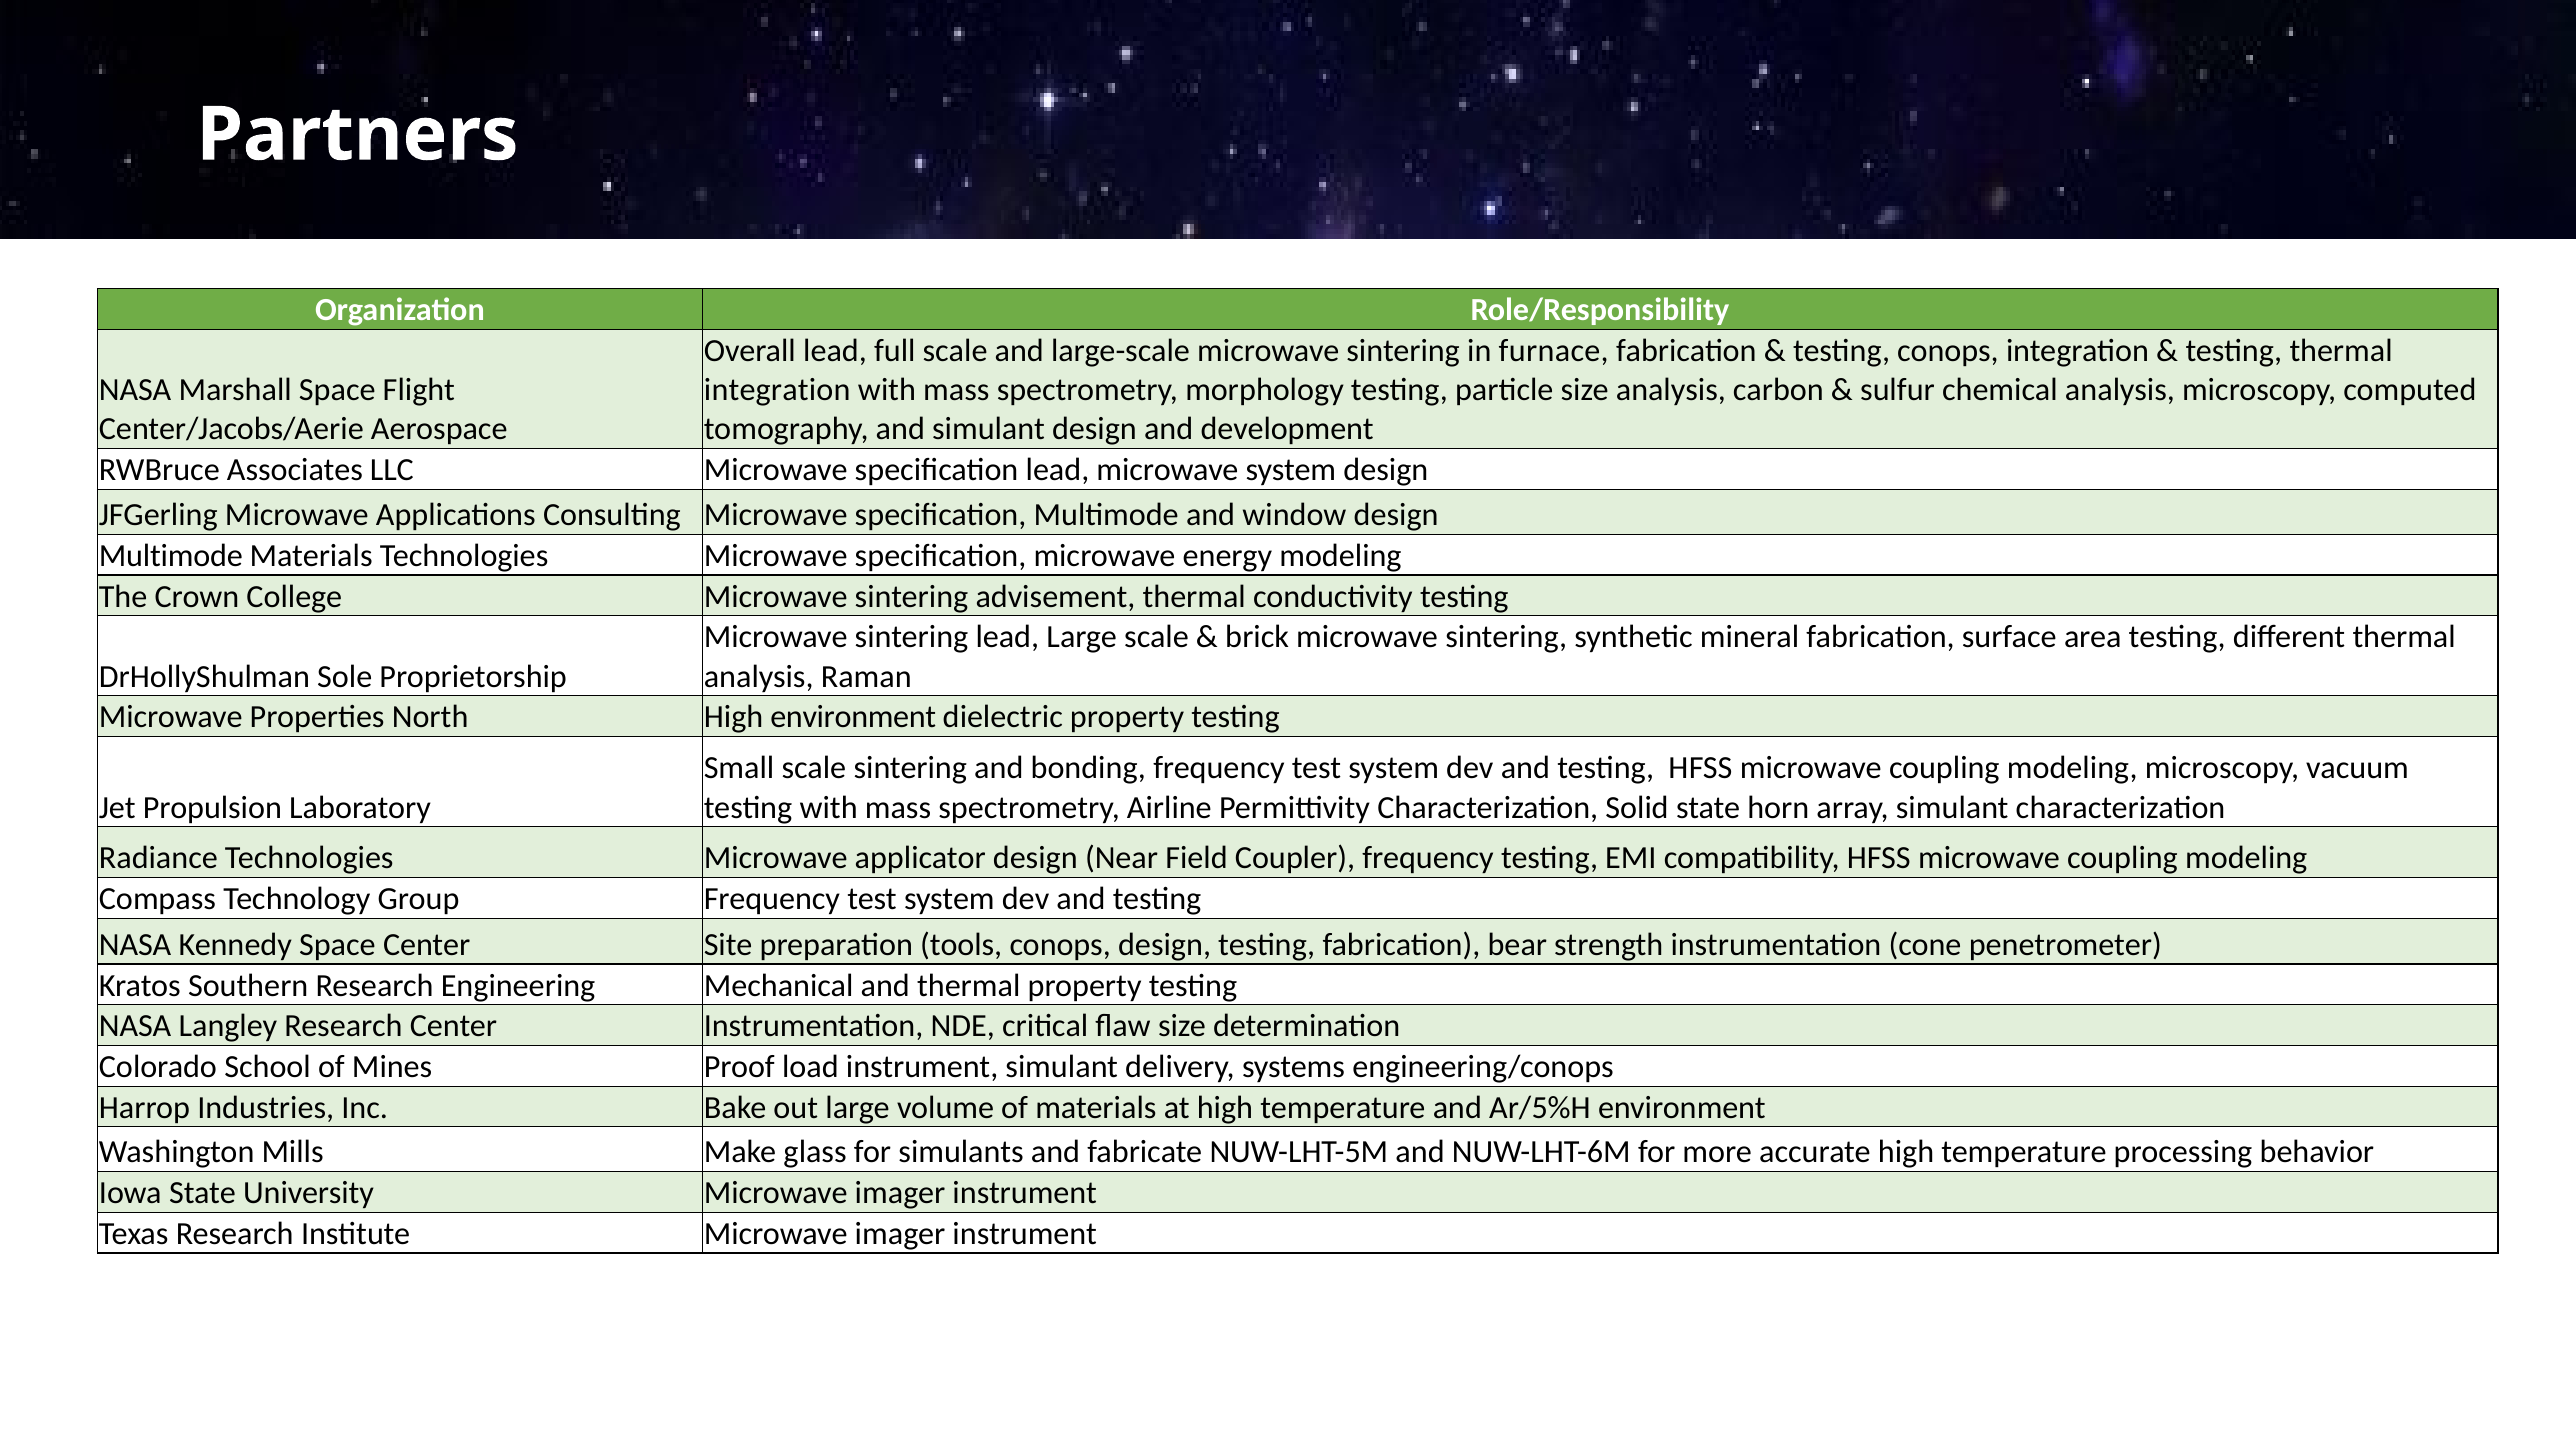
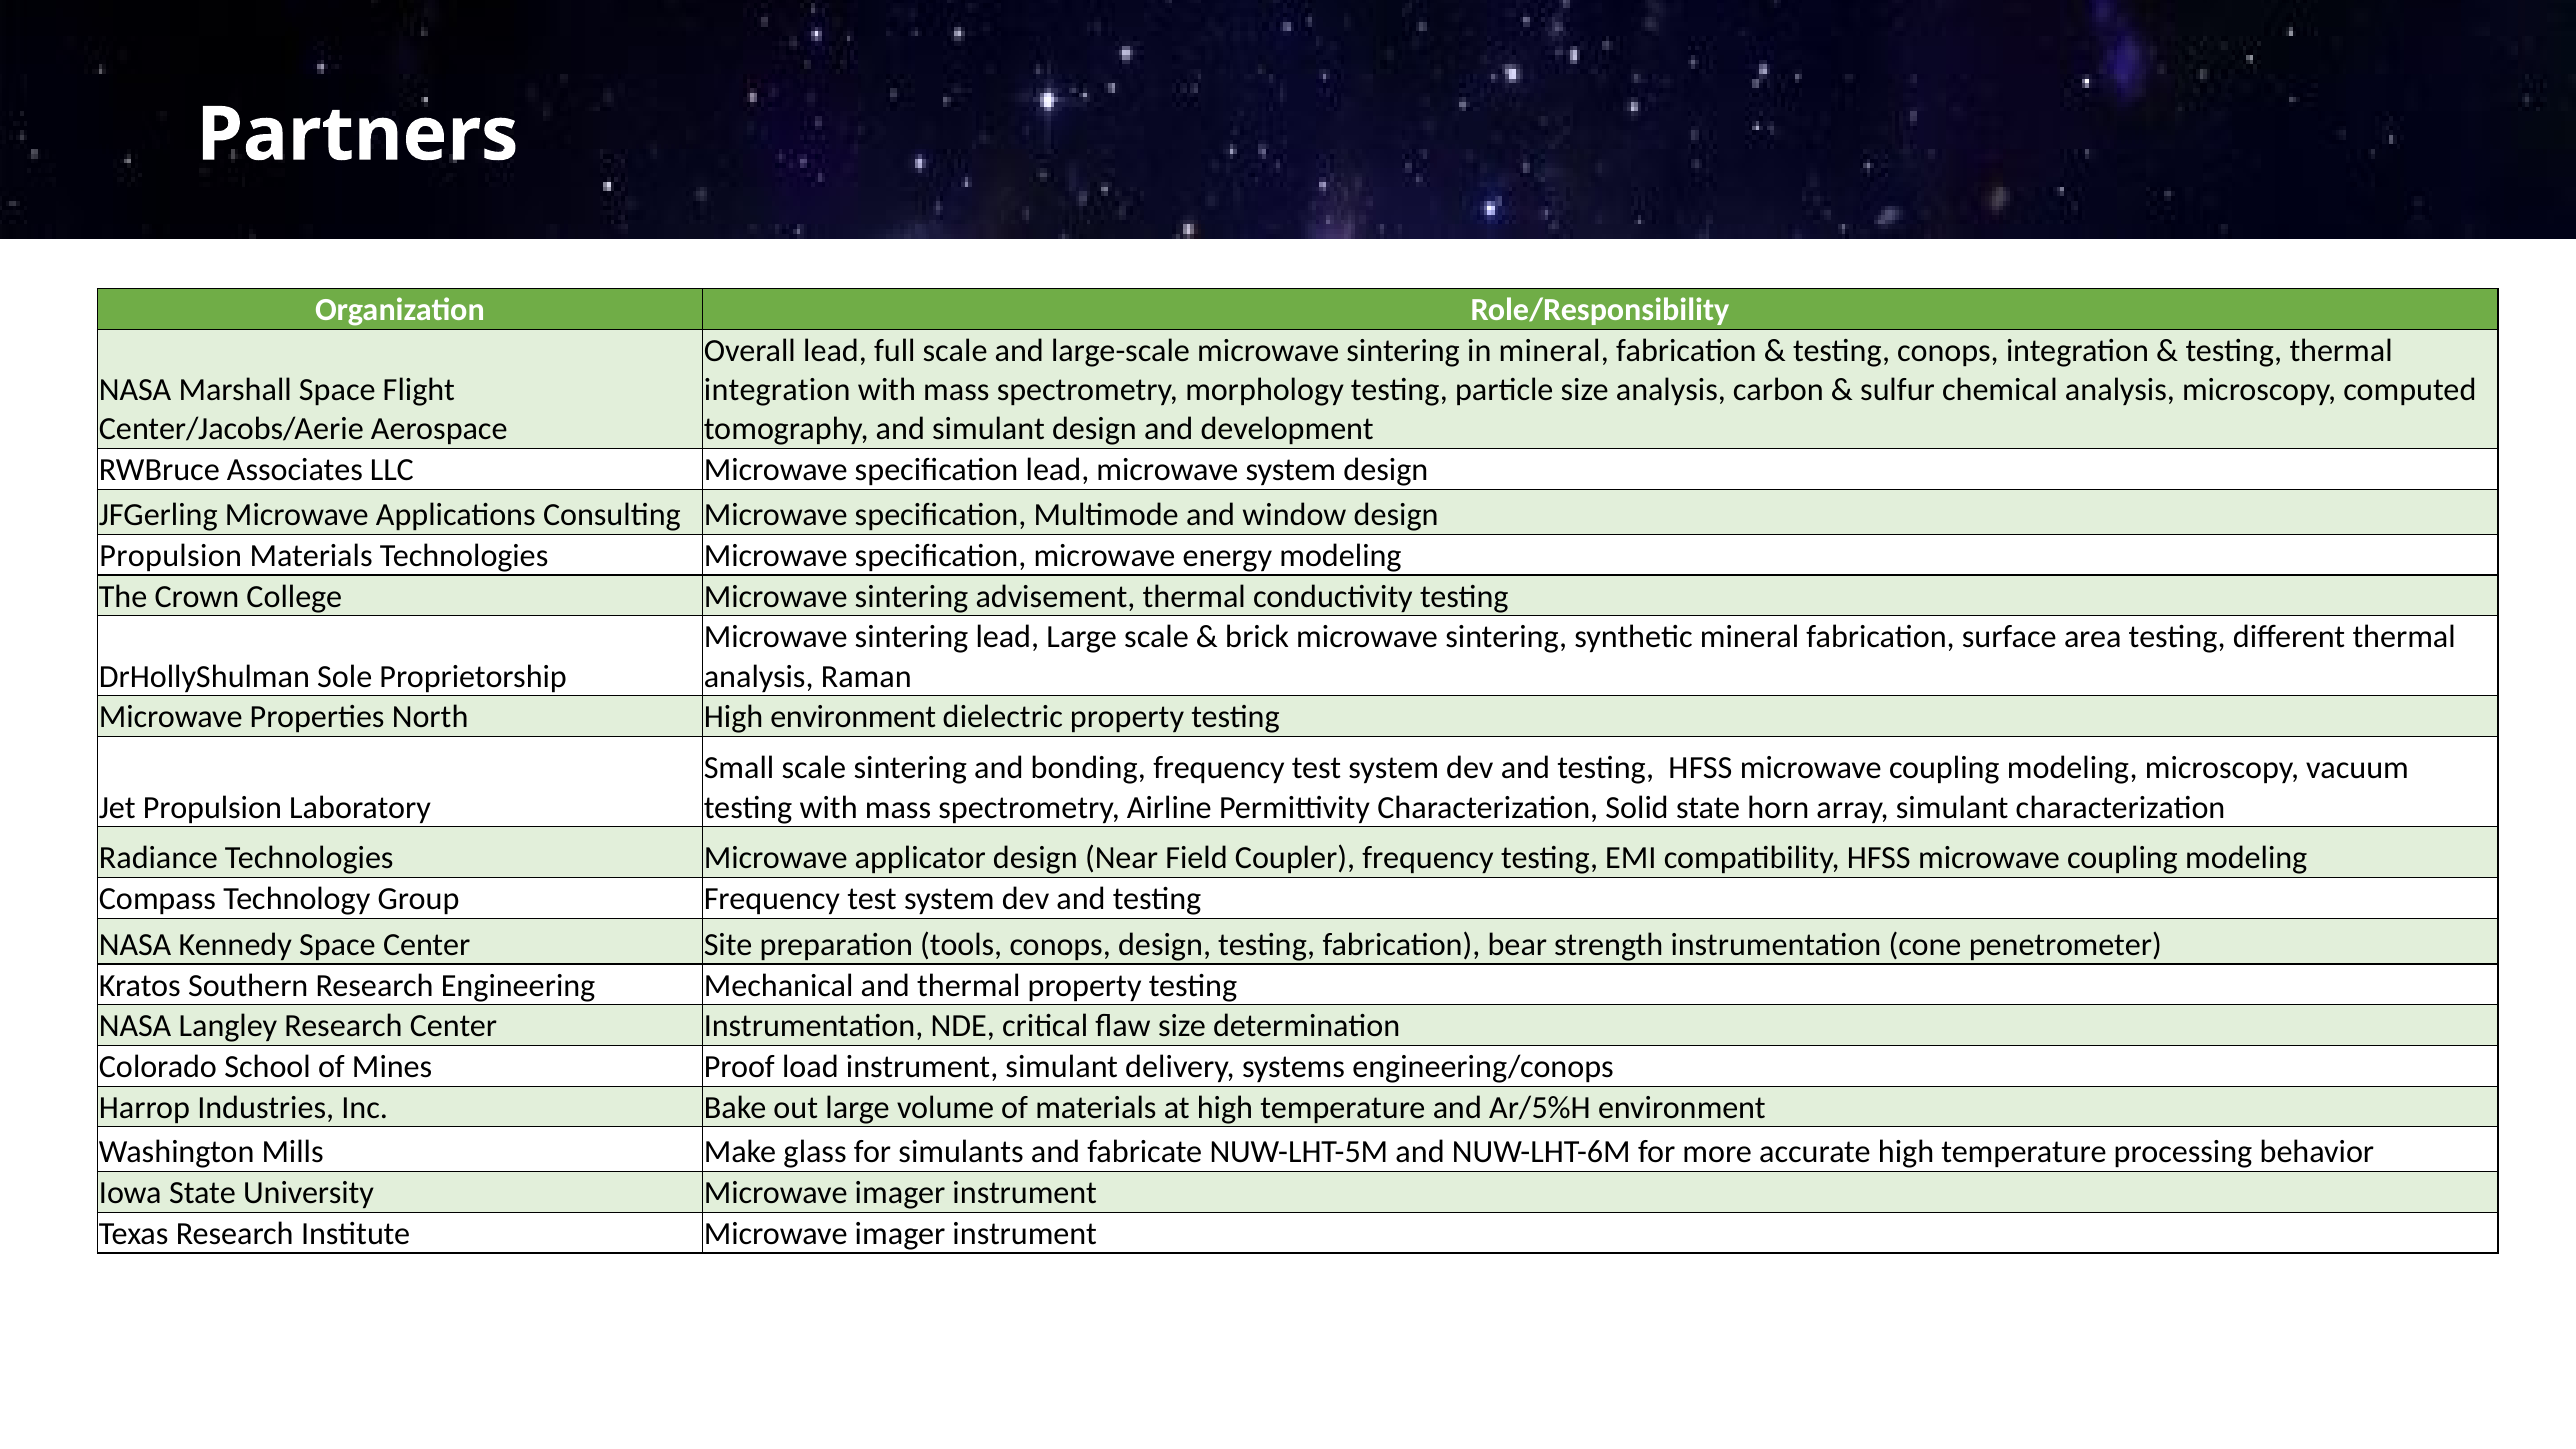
in furnace: furnace -> mineral (1554, 351)
Multimode: Multimode -> Propulsion (171, 556)
